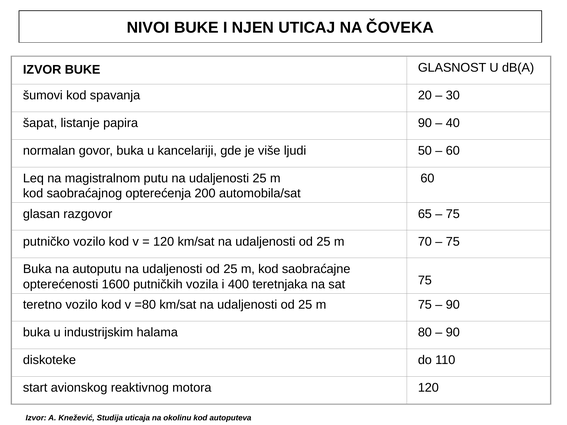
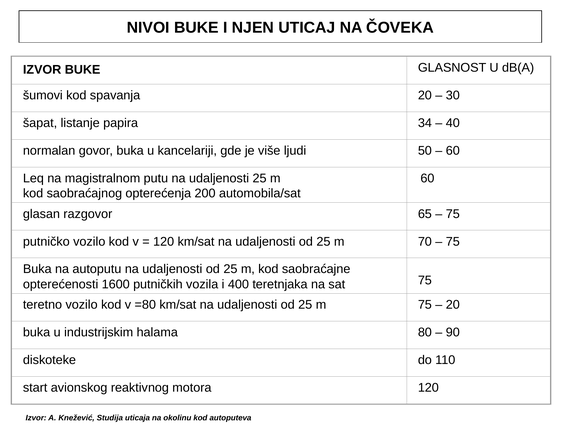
papira 90: 90 -> 34 (425, 123)
90: 90 -> 20 (453, 305)
